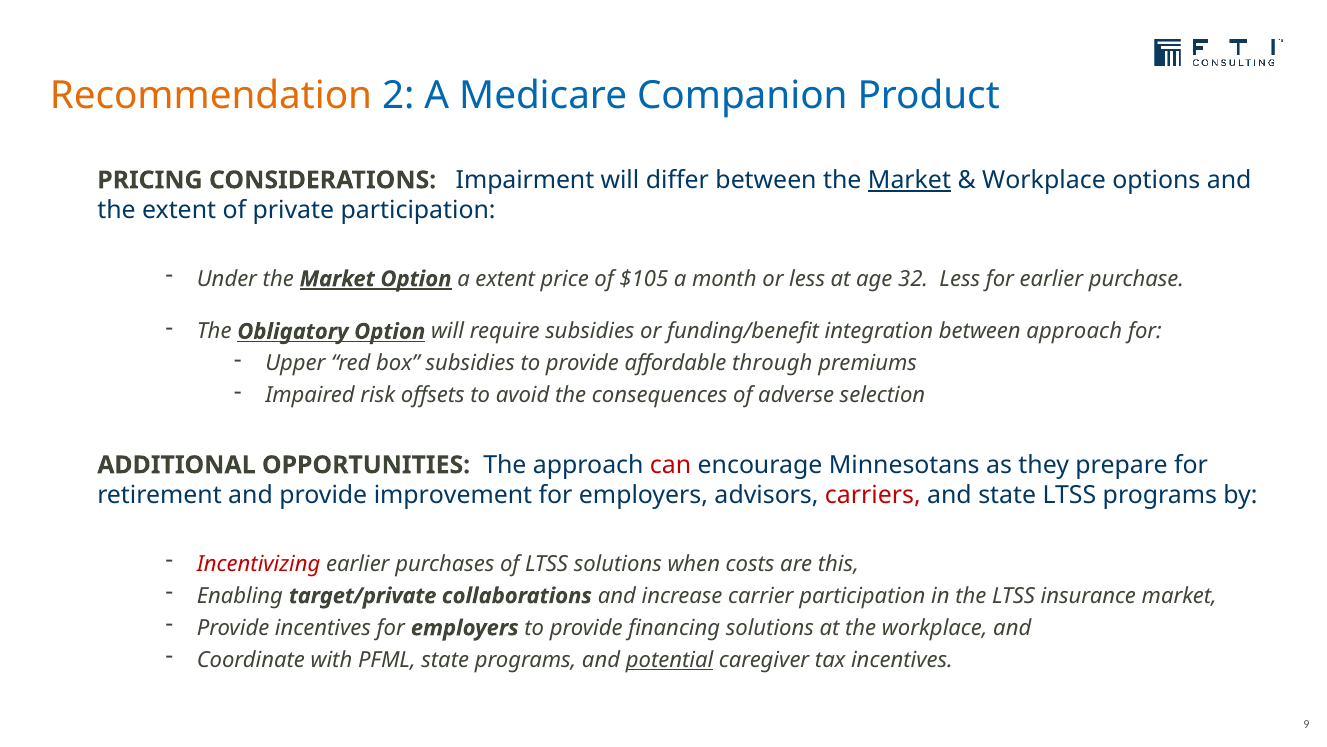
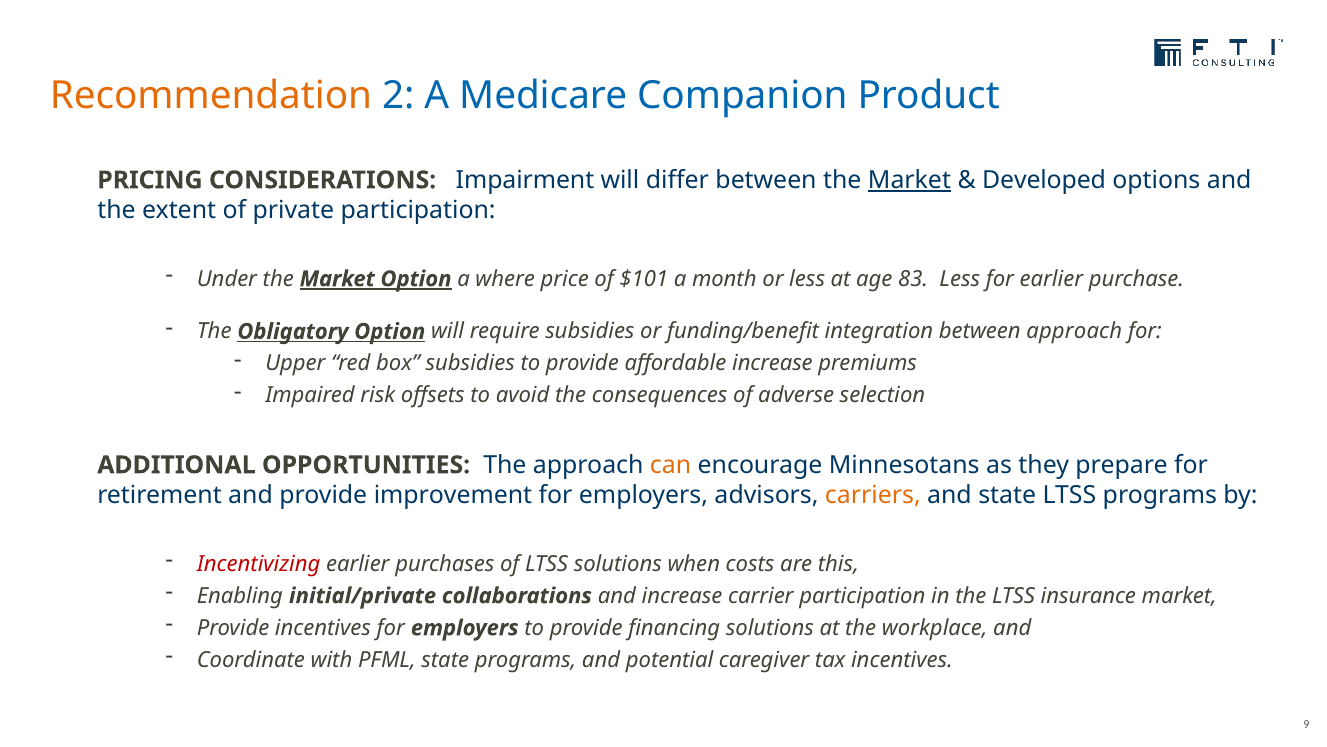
Workplace: Workplace -> Developed (1044, 180)
a extent: extent -> where (505, 279)
$105: $105 -> $101 (644, 279)
32: 32 -> 83 (913, 279)
affordable through: through -> increase (772, 363)
can colour: red -> orange (671, 465)
carriers colour: red -> orange (873, 495)
target/private: target/private -> initial/private (363, 595)
potential underline: present -> none (670, 660)
